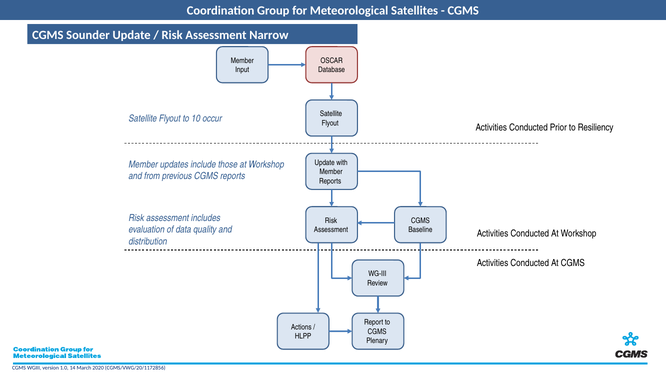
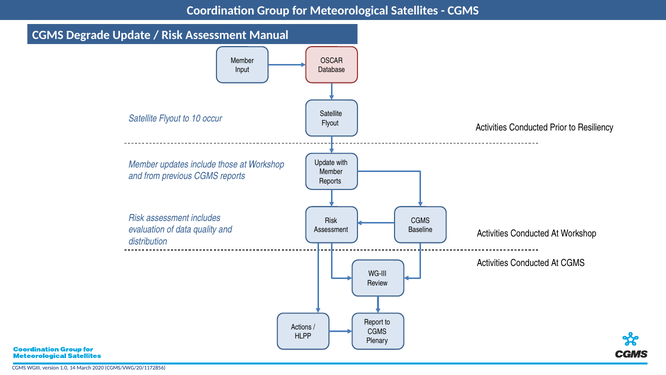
Sounder: Sounder -> Degrade (88, 35)
Narrow: Narrow -> Manual (269, 35)
